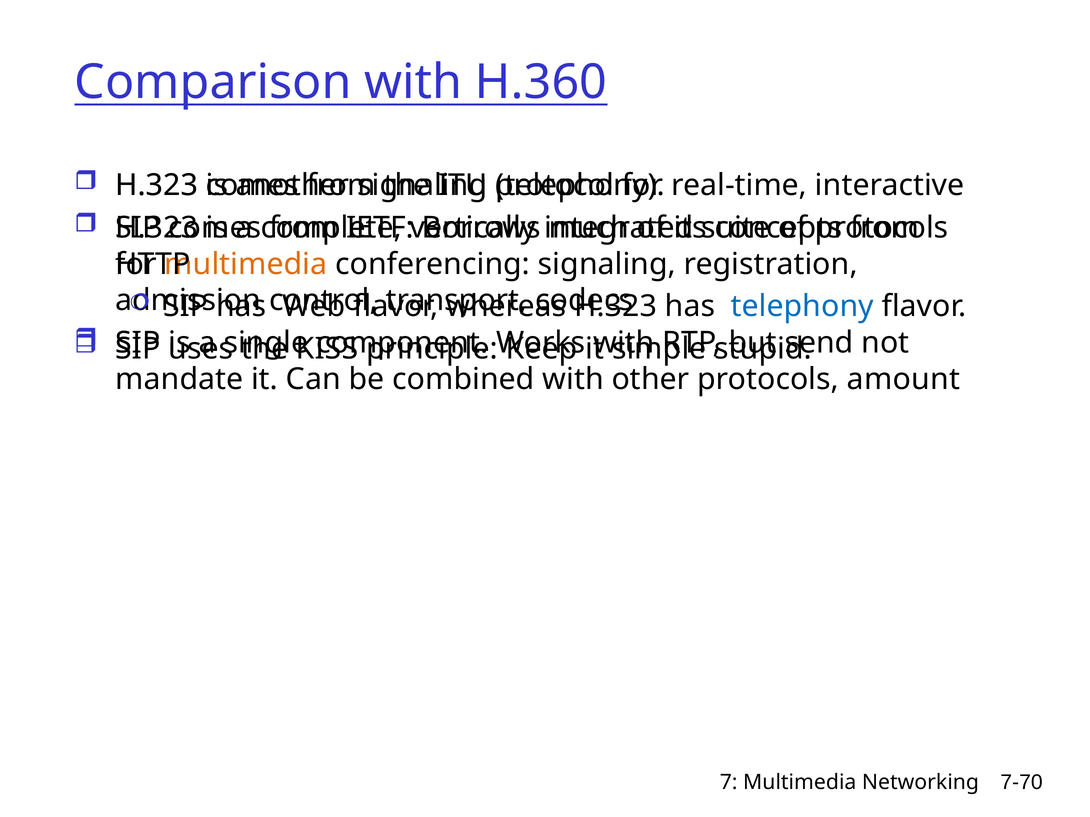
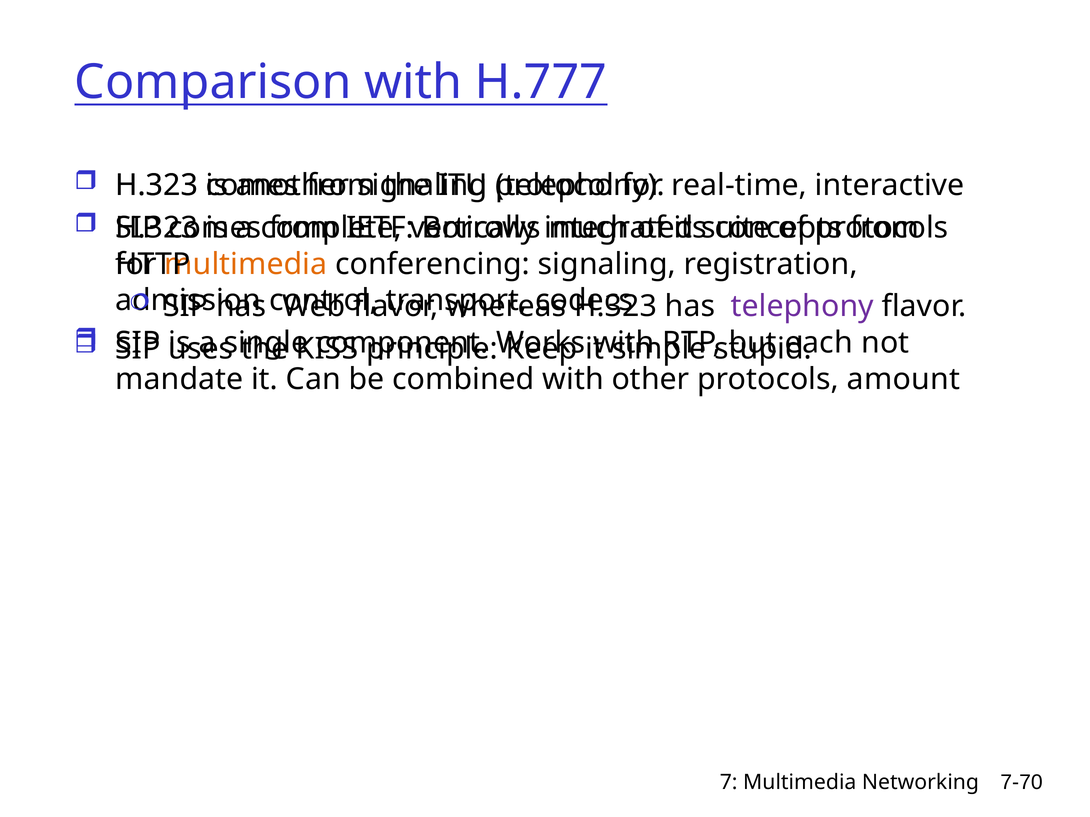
H.360: H.360 -> H.777 (541, 83)
telephony colour: blue -> purple (802, 307)
send: send -> each (819, 343)
